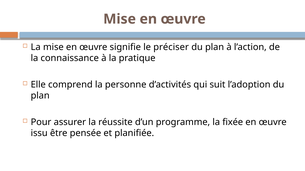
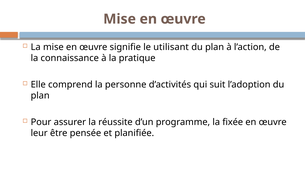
préciser: préciser -> utilisant (171, 47)
issu: issu -> leur (39, 134)
